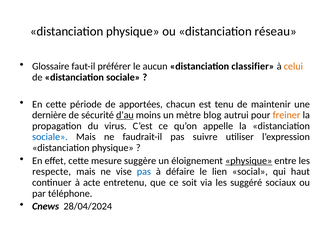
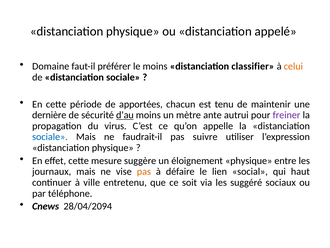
réseau: réseau -> appelé (276, 31)
Glossaire: Glossaire -> Domaine (51, 66)
le aucun: aucun -> moins (155, 66)
blog: blog -> ante (212, 115)
freiner colour: orange -> purple (287, 115)
physique underline: present -> none (249, 160)
respecte: respecte -> journaux (52, 171)
pas colour: blue -> orange (144, 171)
acte: acte -> ville (92, 182)
28/04/2024: 28/04/2024 -> 28/04/2094 (88, 206)
